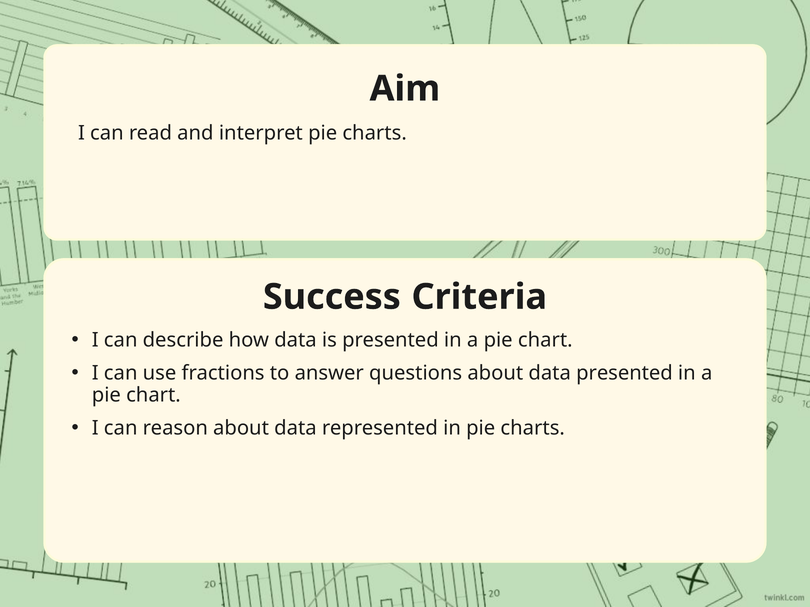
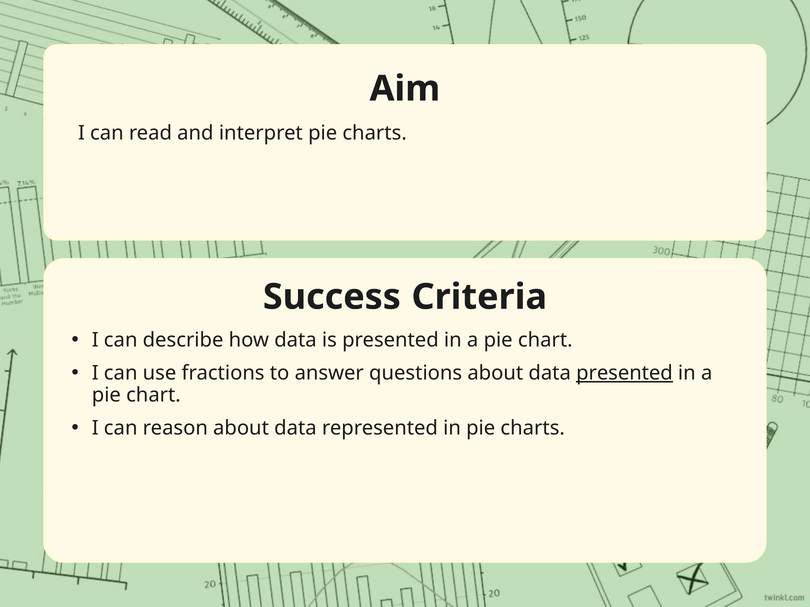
presented underline: none -> present (624, 373)
